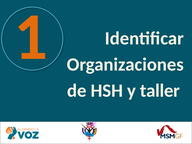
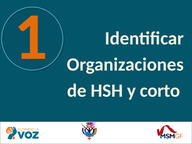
taller: taller -> corto (160, 91)
